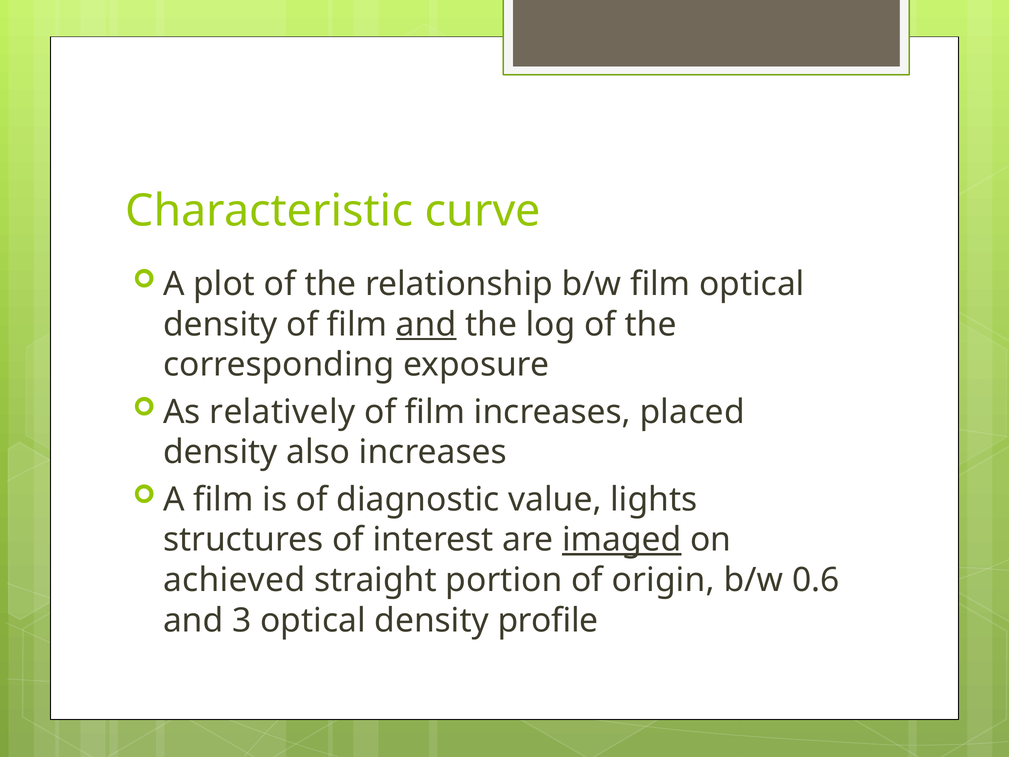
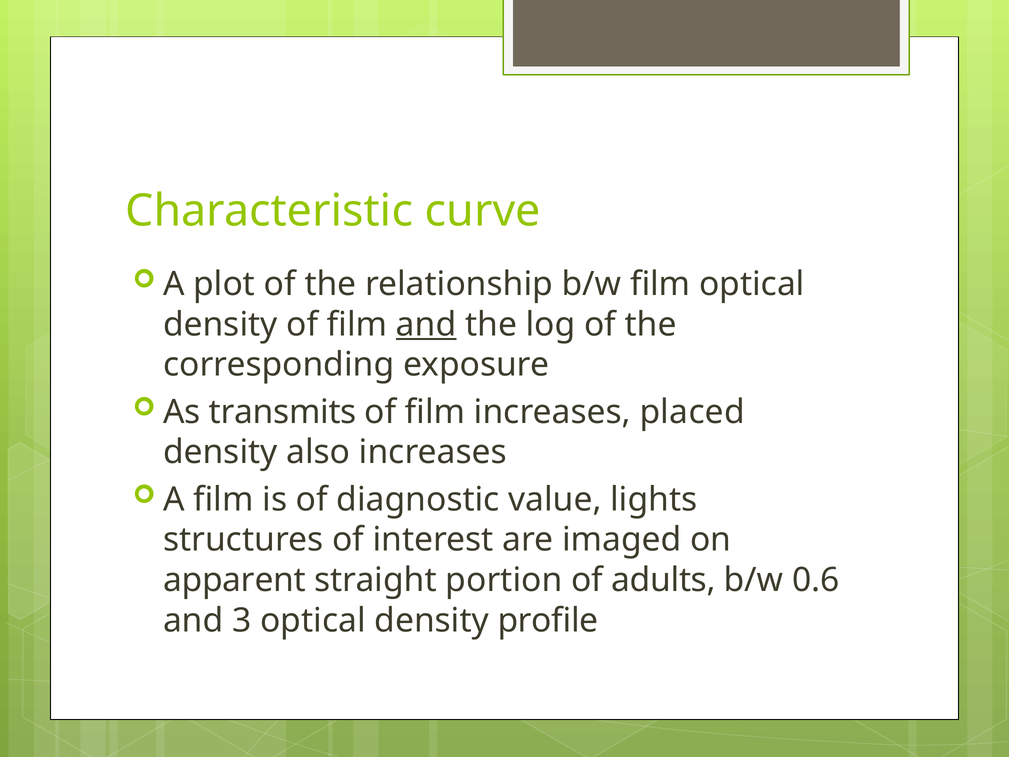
relatively: relatively -> transmits (283, 412)
imaged underline: present -> none (622, 540)
achieved: achieved -> apparent (234, 580)
origin: origin -> adults (664, 580)
